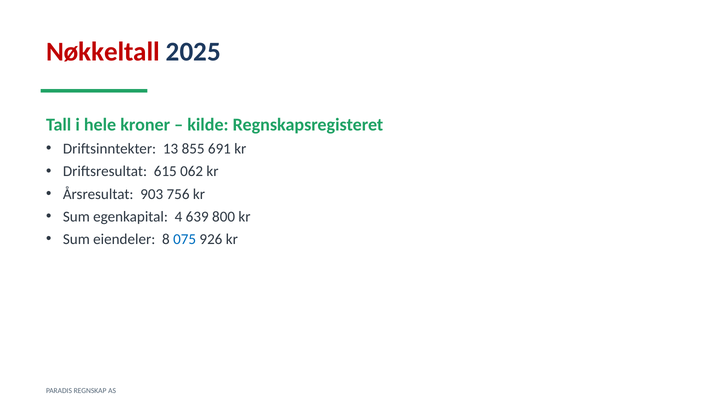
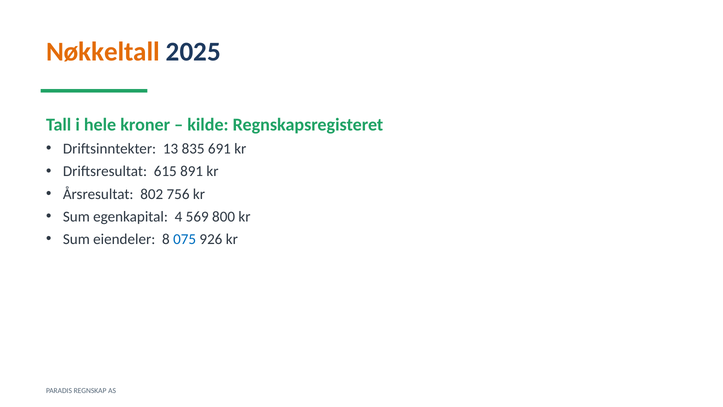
Nøkkeltall colour: red -> orange (103, 52)
855: 855 -> 835 (193, 149)
062: 062 -> 891 (192, 171)
903: 903 -> 802 (152, 194)
639: 639 -> 569 (197, 216)
